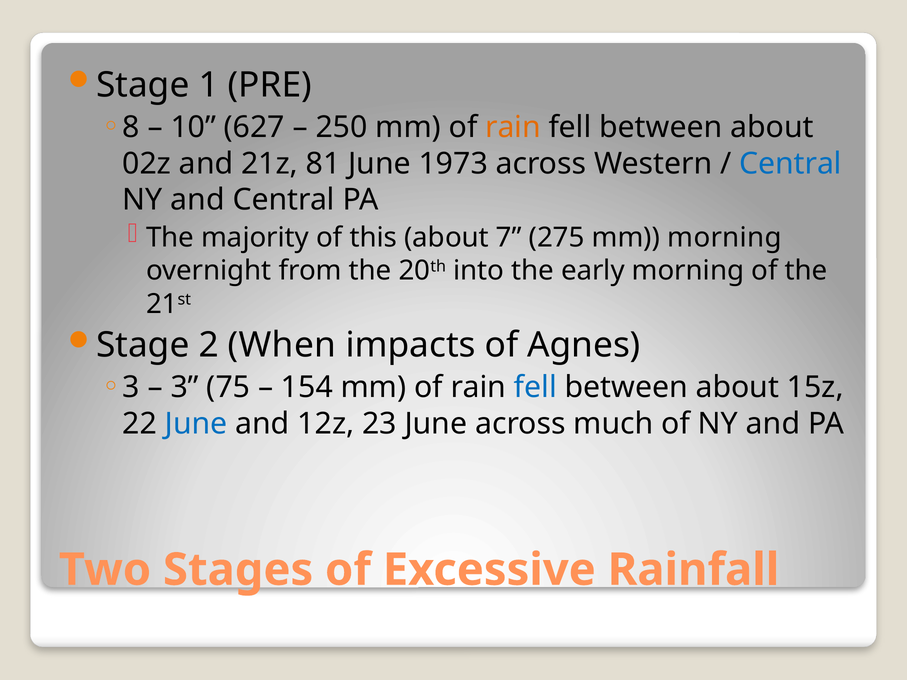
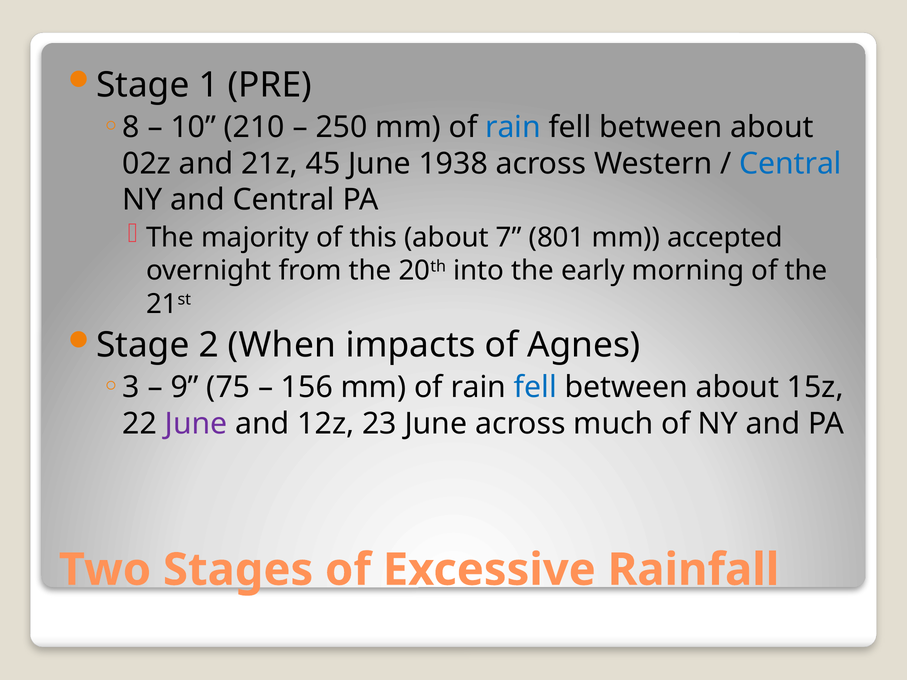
627: 627 -> 210 (254, 127)
rain colour: orange -> blue (513, 127)
81: 81 -> 45 (323, 164)
1973: 1973 -> 1938 (453, 164)
275: 275 -> 801 (557, 238)
mm morning: morning -> accepted (725, 238)
3: 3 -> 9 (185, 387)
154: 154 -> 156 (307, 387)
June colour: blue -> purple (196, 424)
